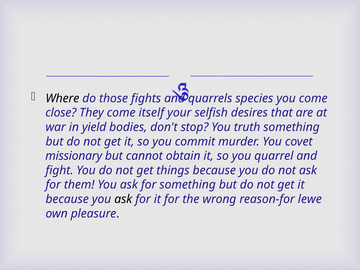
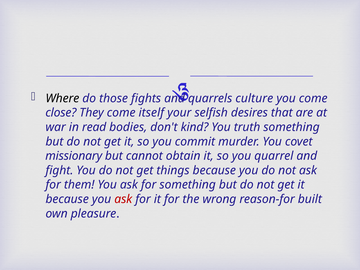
species: species -> culture (254, 98)
yield: yield -> read (94, 127)
stop: stop -> kind (195, 127)
ask colour: black -> red (123, 199)
lewe: lewe -> built (310, 199)
